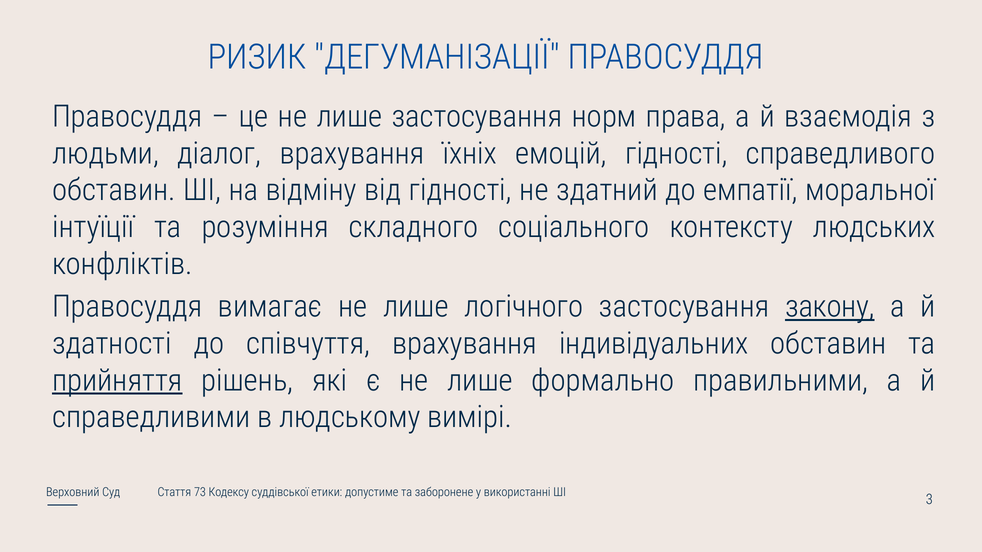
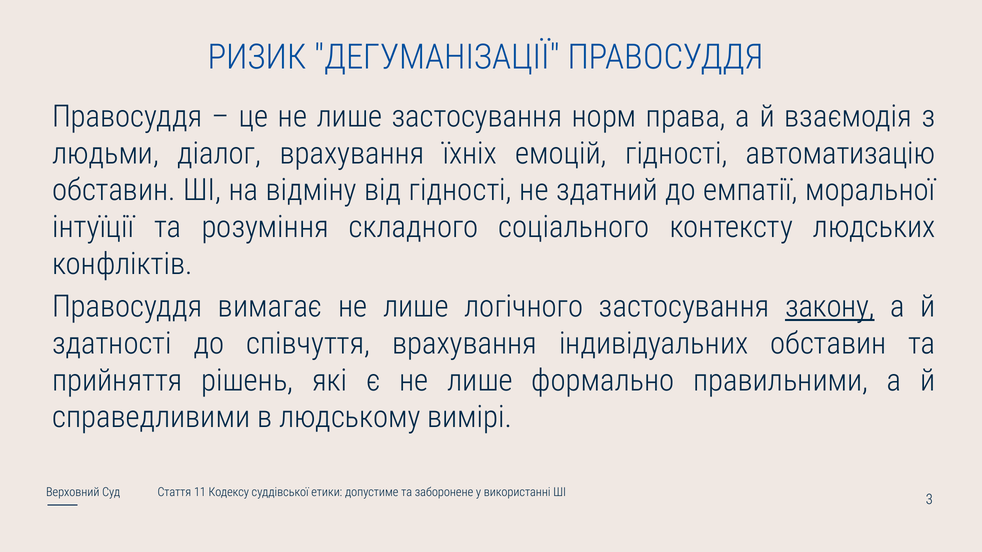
справедливого: справедливого -> автоматизацію (841, 154)
прийняття underline: present -> none (117, 381)
73: 73 -> 11 (200, 493)
